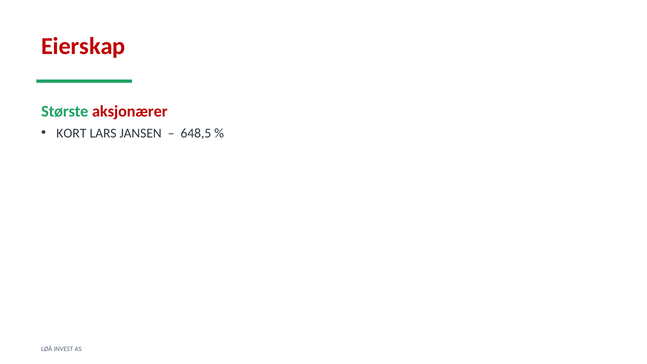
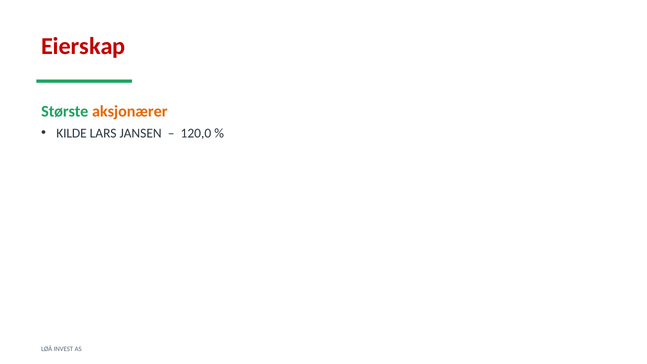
aksjonærer colour: red -> orange (130, 111)
KORT: KORT -> KILDE (72, 133)
648,5: 648,5 -> 120,0 (196, 133)
